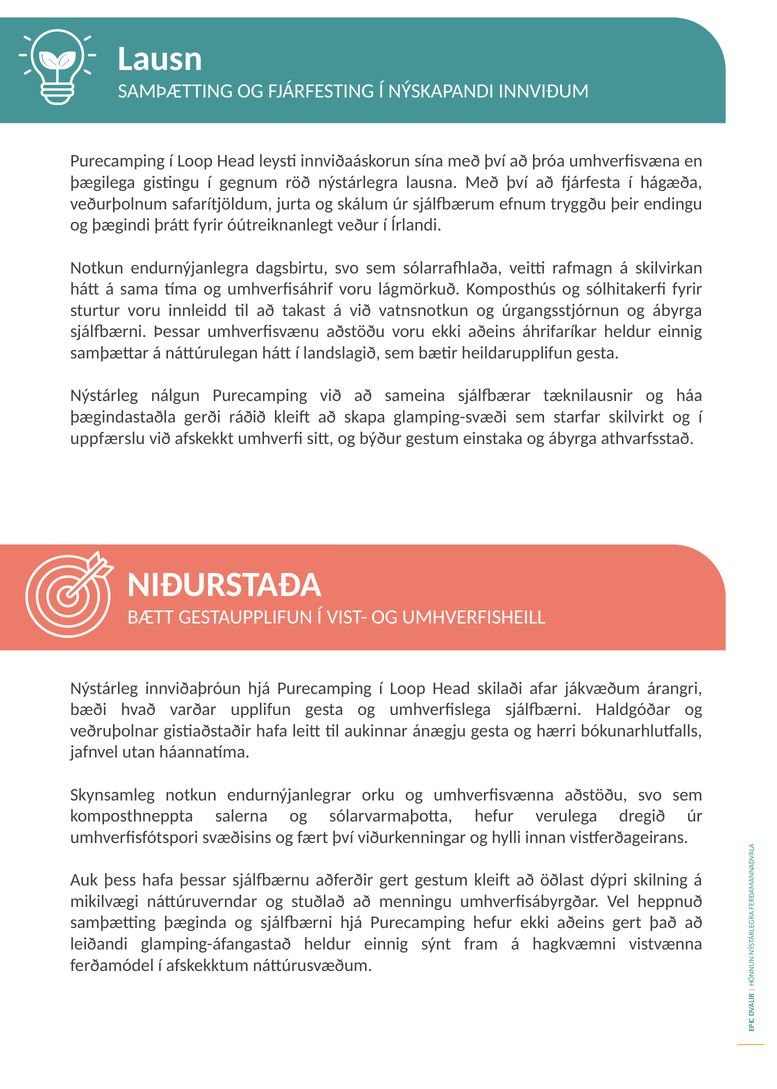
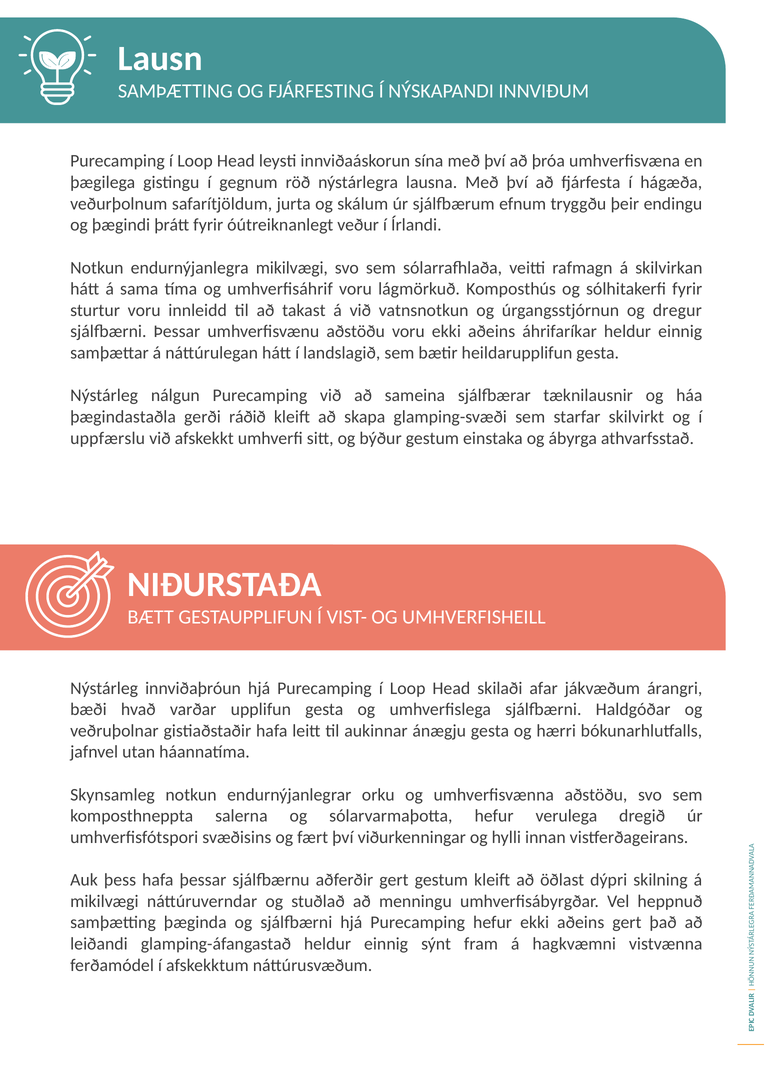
endurnýjanlegra dagsbirtu: dagsbirtu -> mikilvægi (292, 268)
úrgangsstjórnun og ábyrga: ábyrga -> dregur (677, 311)
